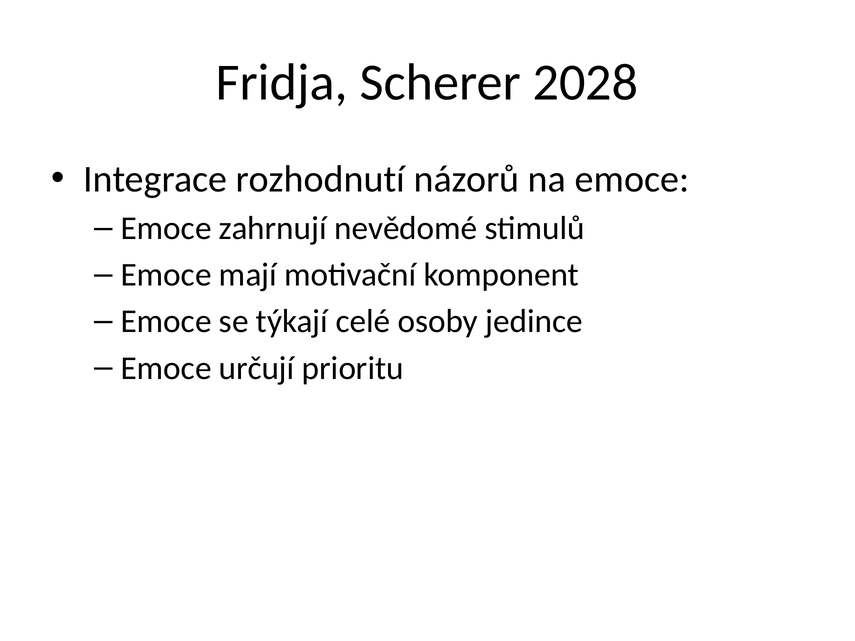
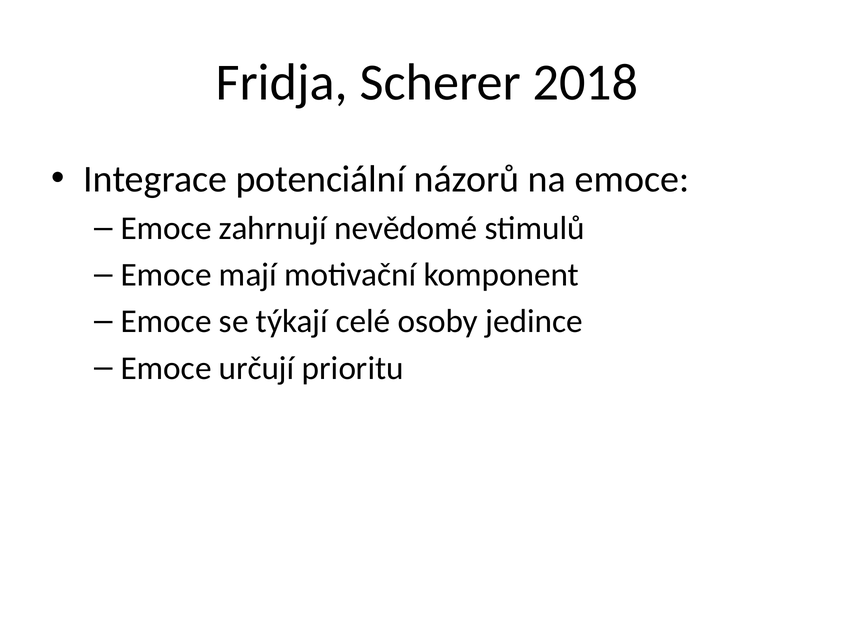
2028: 2028 -> 2018 (585, 83)
rozhodnutí: rozhodnutí -> potenciální (321, 179)
